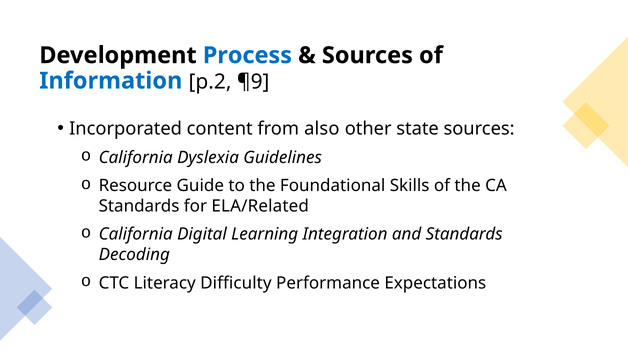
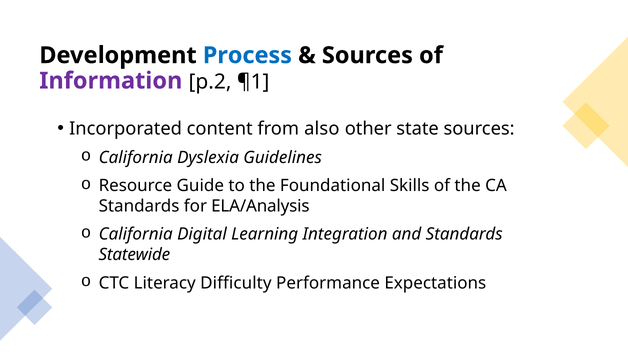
Information colour: blue -> purple (111, 81)
¶9: ¶9 -> ¶1 (253, 82)
ELA/Related: ELA/Related -> ELA/Analysis (260, 206)
Decoding: Decoding -> Statewide (134, 255)
